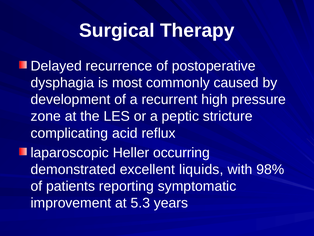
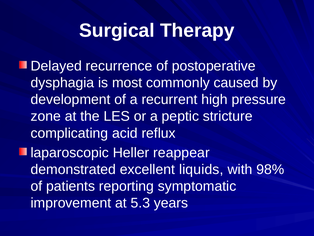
occurring: occurring -> reappear (181, 152)
